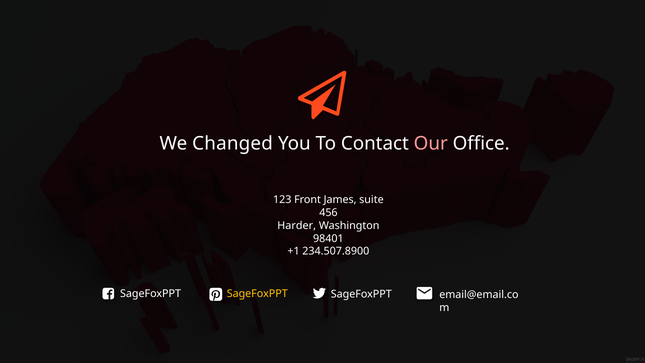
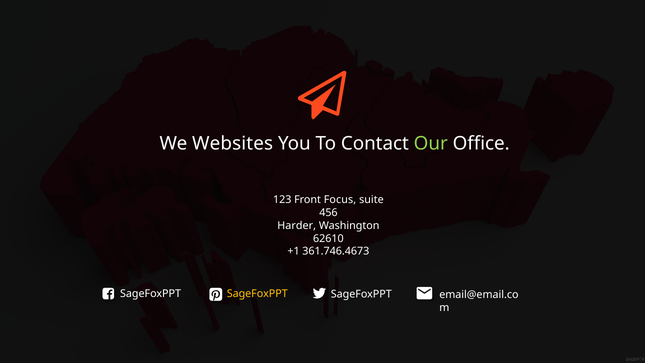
Changed: Changed -> Websites (233, 143)
Our colour: pink -> light green (431, 143)
James: James -> Focus (340, 200)
98401: 98401 -> 62610 (328, 238)
234.507.8900: 234.507.8900 -> 361.746.4673 (336, 251)
